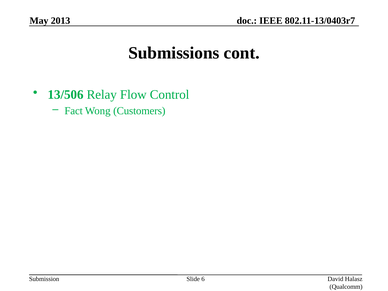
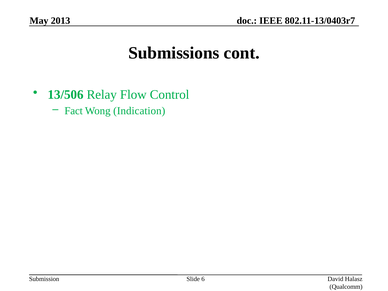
Customers: Customers -> Indication (139, 111)
